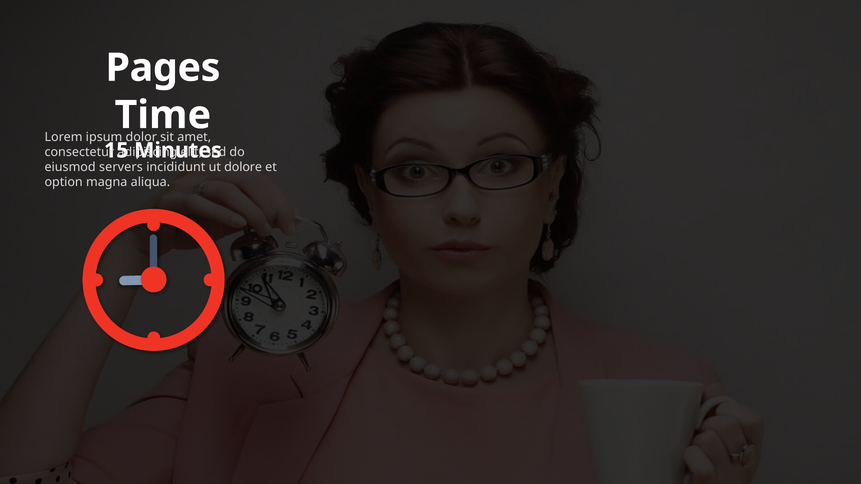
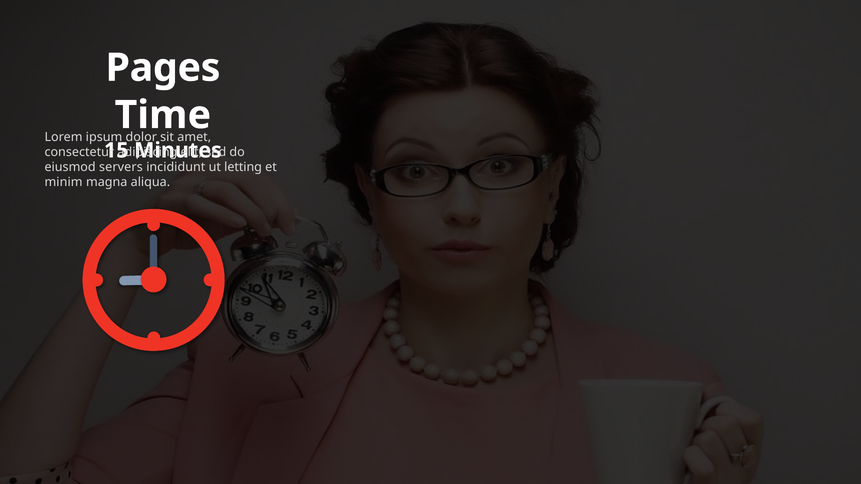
dolore: dolore -> letting (243, 167)
option: option -> minim (64, 182)
